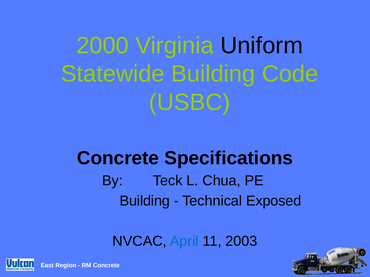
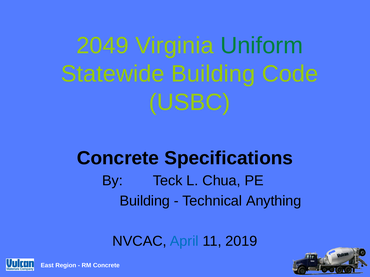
2000: 2000 -> 2049 (103, 46)
Uniform colour: black -> green (262, 46)
Exposed: Exposed -> Anything (274, 201)
2003: 2003 -> 2019 (241, 241)
